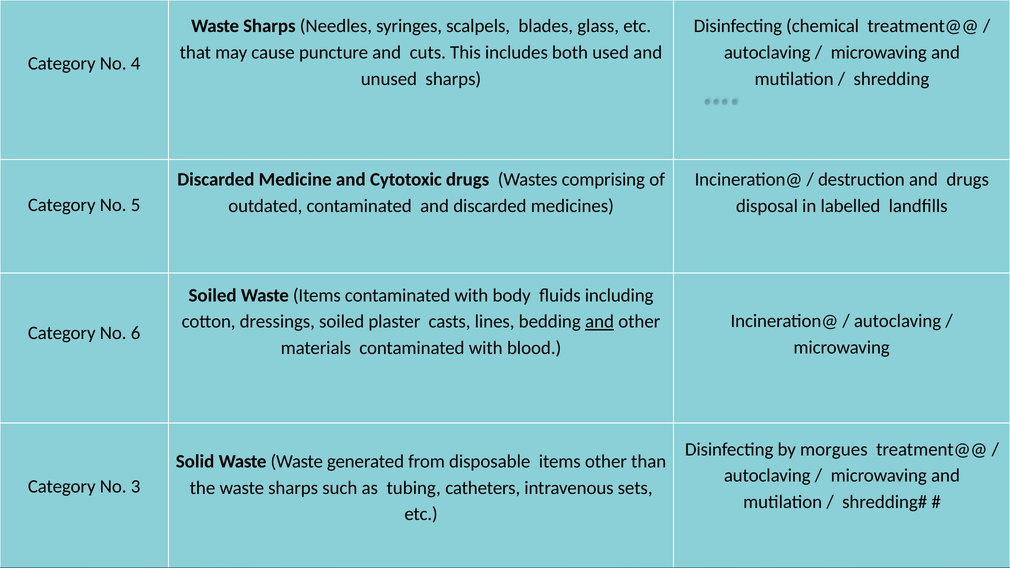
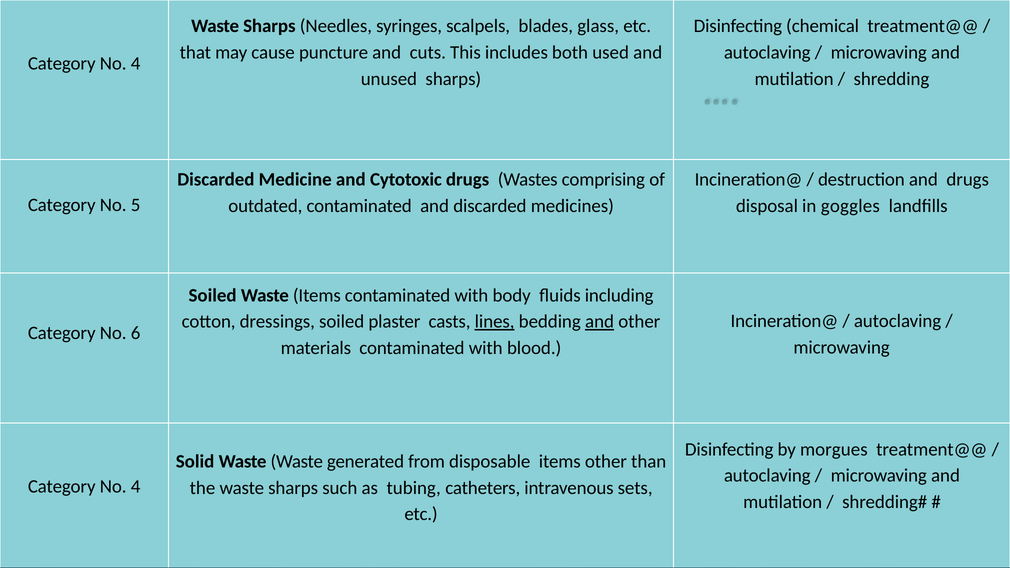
labelled: labelled -> goggles (850, 206)
lines underline: none -> present (495, 322)
3: 3 -> 4 (136, 487)
